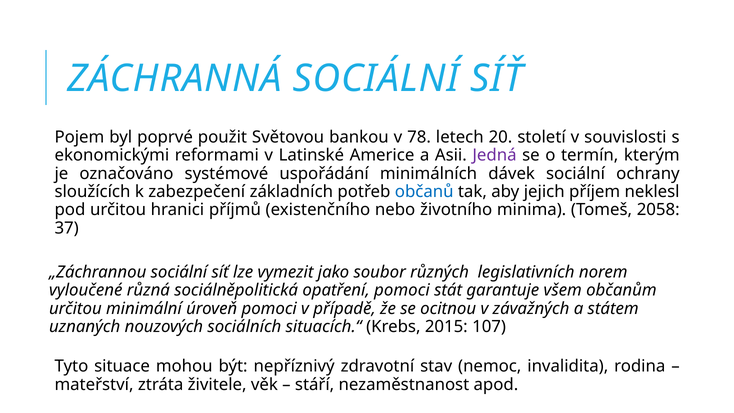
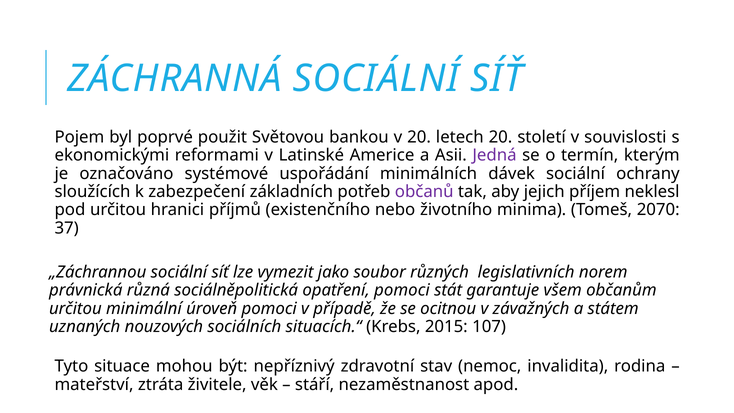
v 78: 78 -> 20 (419, 137)
občanů colour: blue -> purple (424, 192)
2058: 2058 -> 2070 (658, 210)
vyloučené: vyloučené -> právnická (86, 290)
